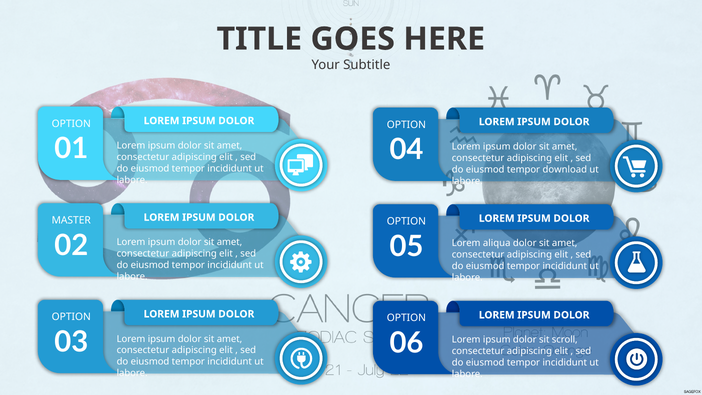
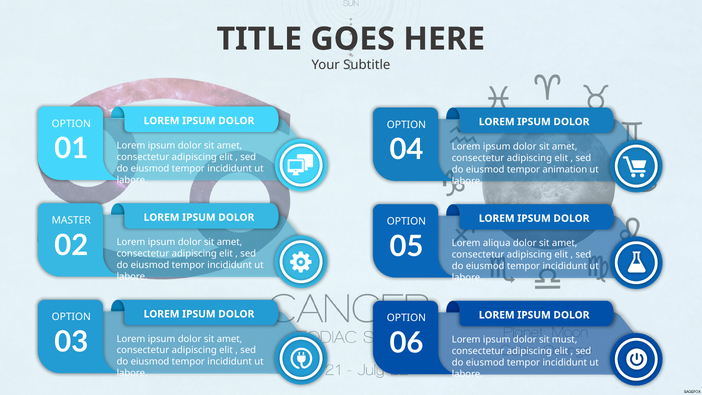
download: download -> animation (565, 169)
scroll: scroll -> must (565, 340)
